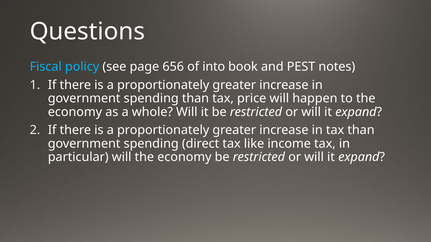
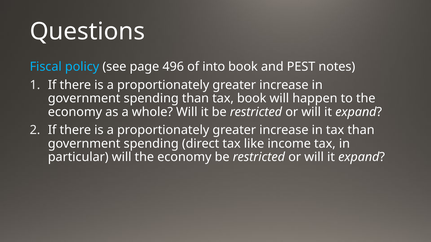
656: 656 -> 496 (173, 67)
tax price: price -> book (252, 99)
